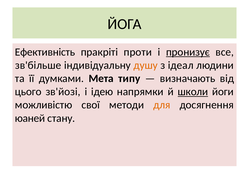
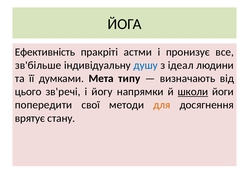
проти: проти -> астми (138, 52)
пронизує underline: present -> none (188, 52)
душу colour: orange -> blue (146, 66)
зв'йозі: зв'йозі -> зв'речі (63, 92)
ідею: ідею -> йогу (102, 92)
можливістю: можливістю -> попередити (44, 105)
юаней: юаней -> врятує (30, 119)
